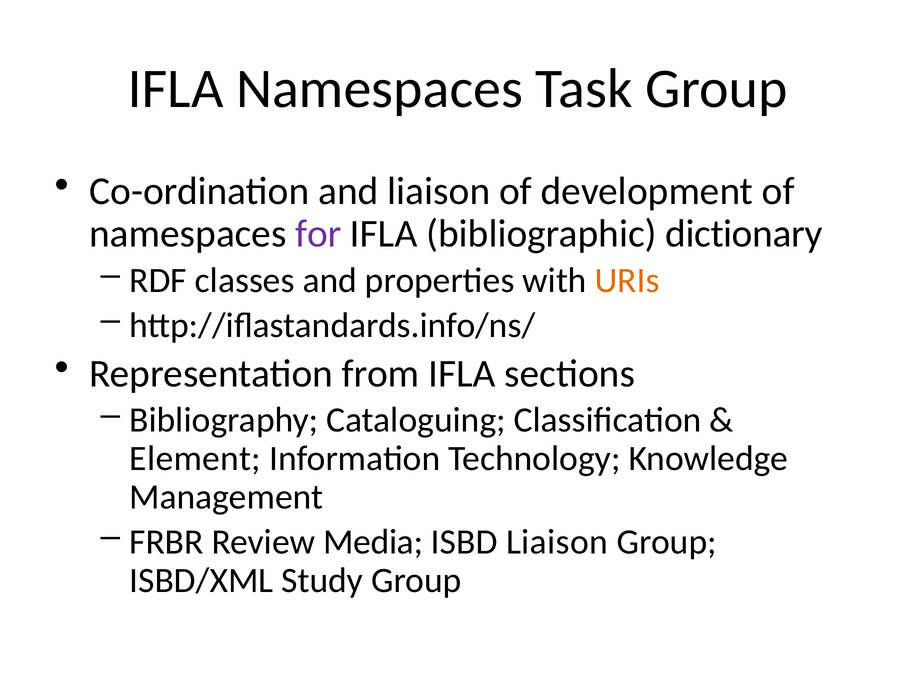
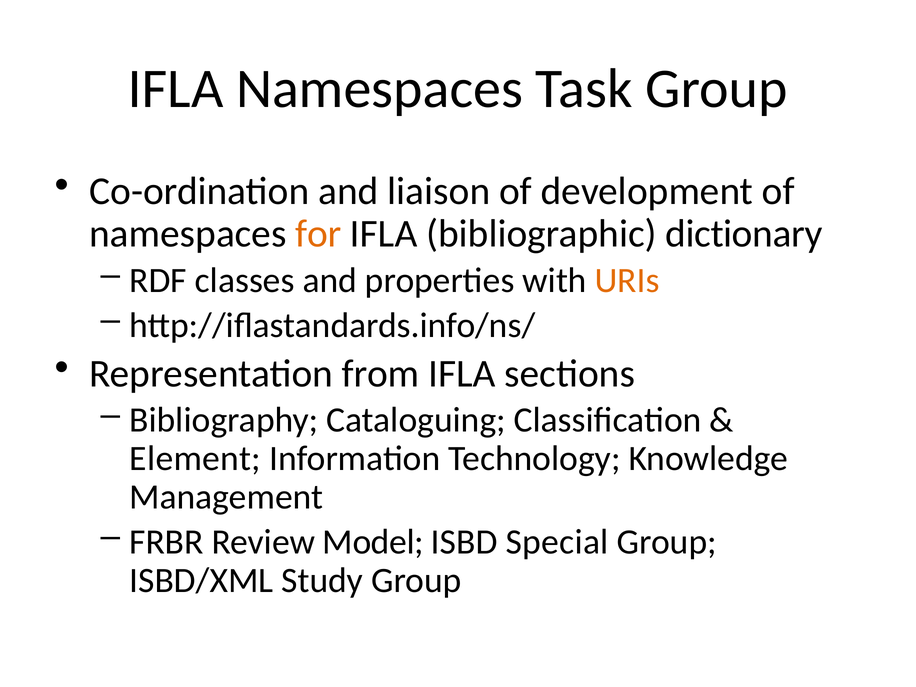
for colour: purple -> orange (318, 234)
Media: Media -> Model (373, 542)
ISBD Liaison: Liaison -> Special (557, 542)
